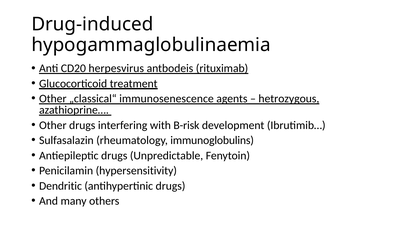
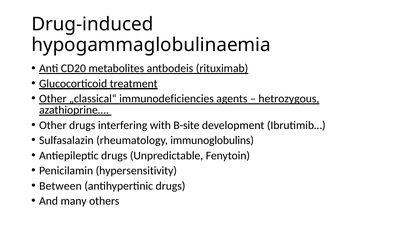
herpesvirus: herpesvirus -> metabolites (116, 68)
immunosenescence: immunosenescence -> immunodeficiencies (167, 99)
B-risk: B-risk -> B-site (186, 125)
Dendritic: Dendritic -> Between (60, 186)
